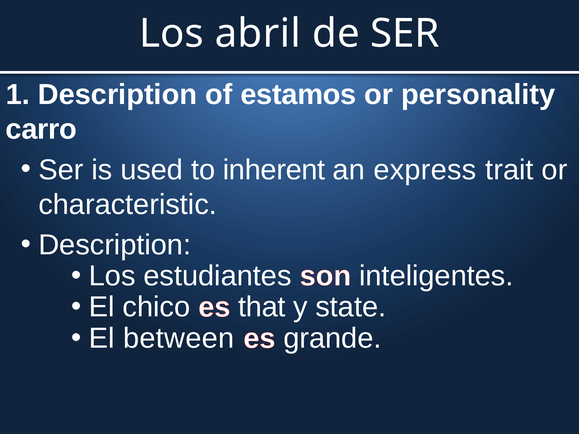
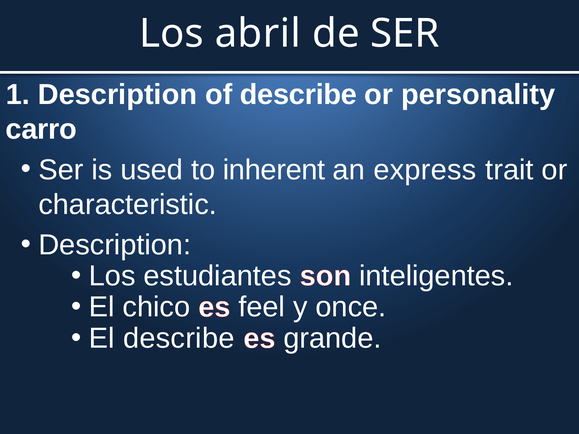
of estamos: estamos -> describe (298, 95)
that: that -> feel (262, 307)
state: state -> once (351, 307)
El between: between -> describe (179, 339)
